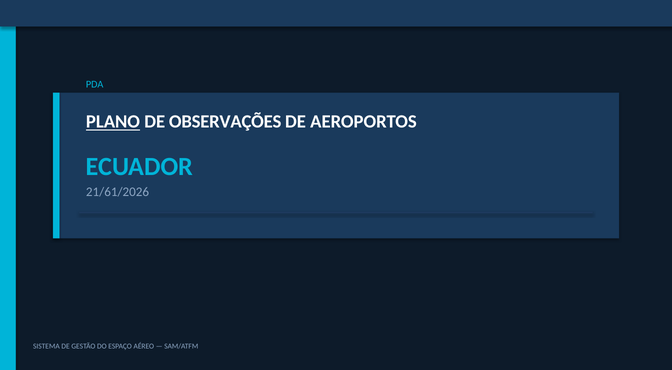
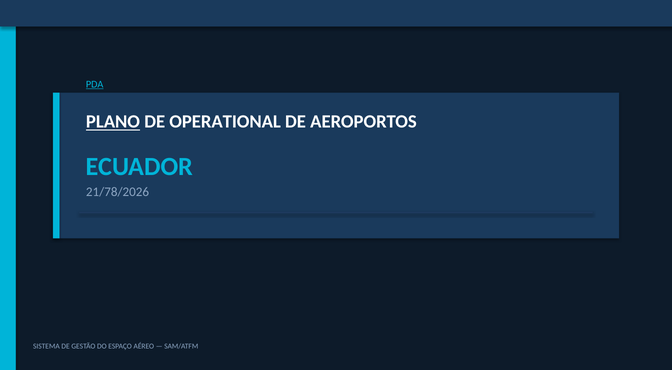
PDA underline: none -> present (95, 84)
OBSERVAÇÕES: OBSERVAÇÕES -> OPERATIONAL (225, 122)
21/61/2026: 21/61/2026 -> 21/78/2026 (118, 192)
